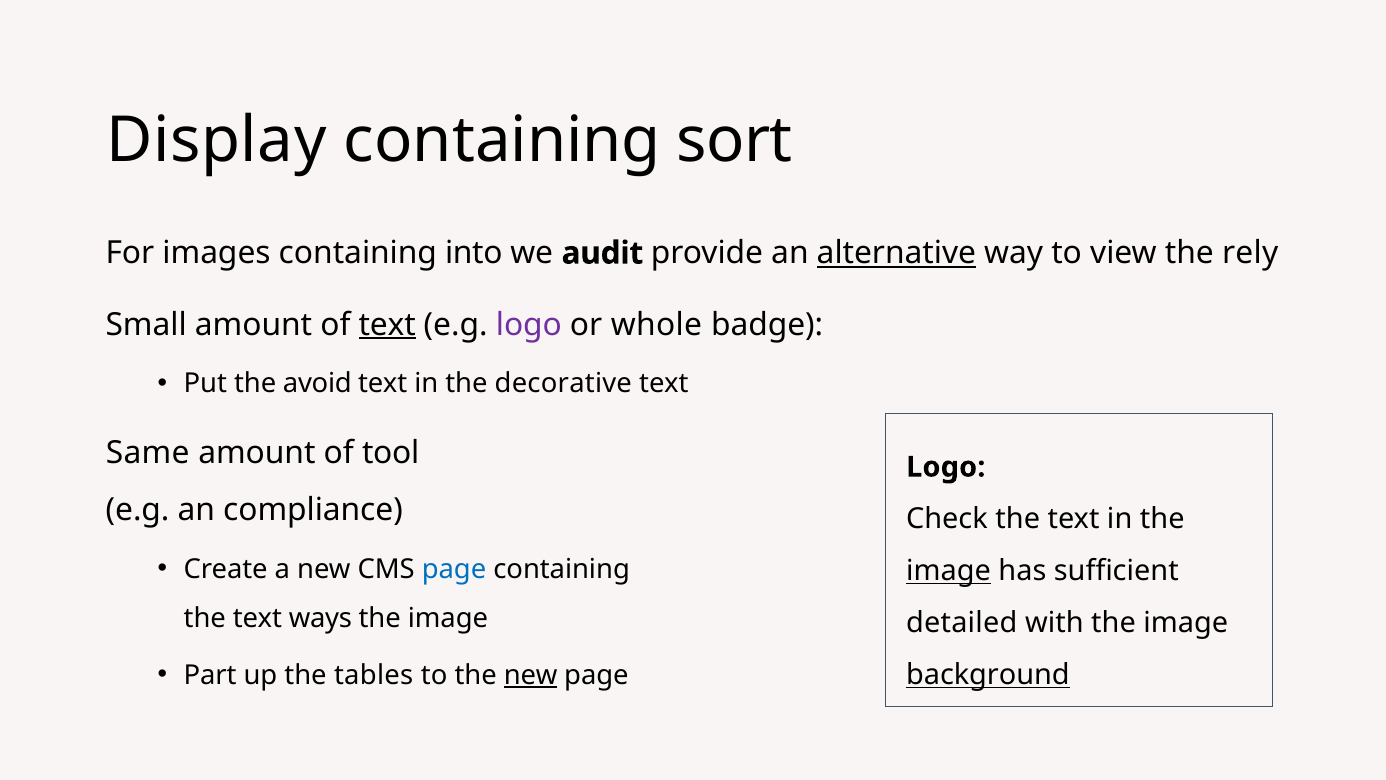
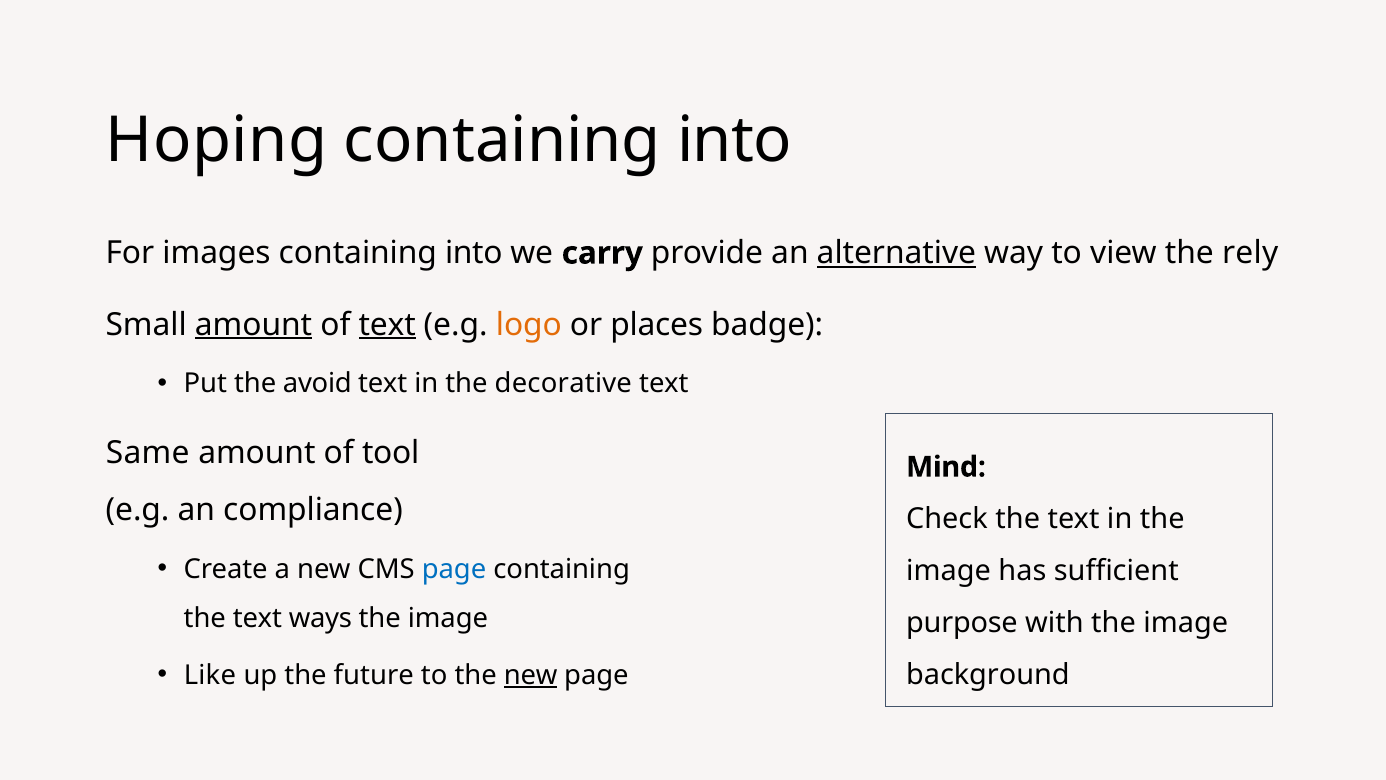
Display: Display -> Hoping (216, 140)
sort: sort -> into (735, 140)
audit: audit -> carry (602, 253)
amount underline: none -> present (254, 325)
logo colour: purple -> orange (529, 325)
whole: whole -> places (657, 325)
Logo: Logo -> Mind (946, 467)
image underline: present -> none (948, 571)
detailed: detailed -> purpose (962, 623)
Part: Part -> Like (210, 675)
tables: tables -> future (374, 675)
background underline: present -> none (988, 675)
